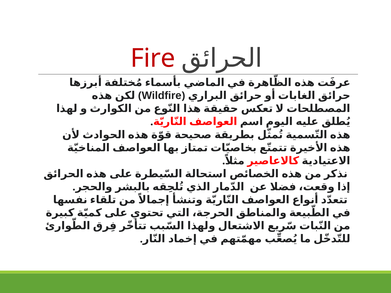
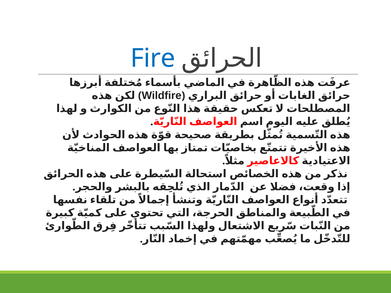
Fire colour: red -> blue (153, 58)
